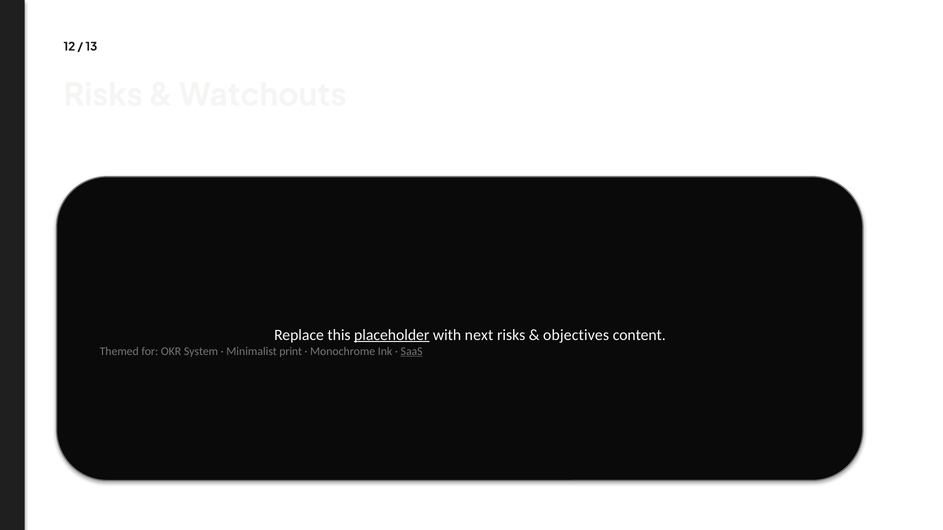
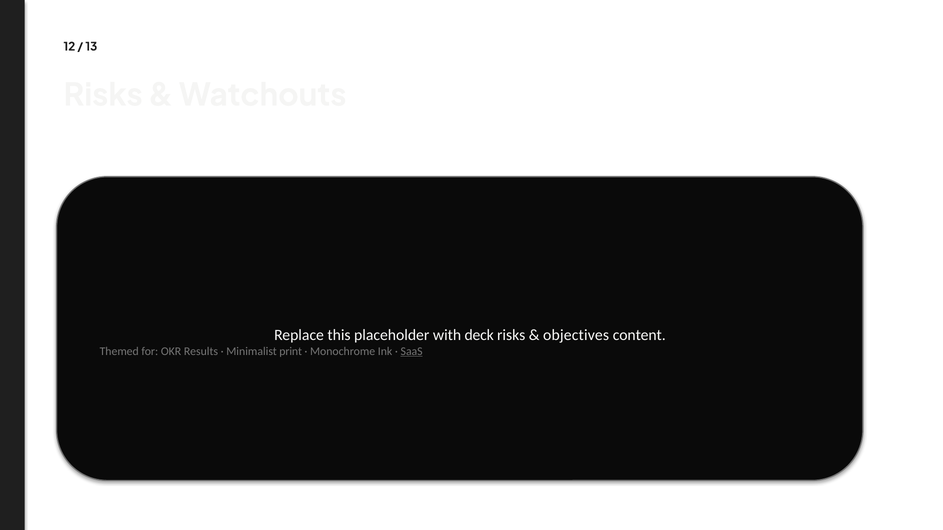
placeholder underline: present -> none (392, 335)
next: next -> deck (479, 335)
System: System -> Results (201, 351)
